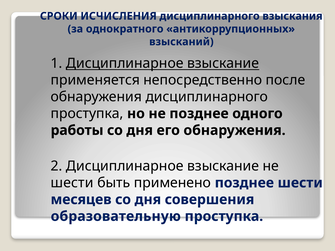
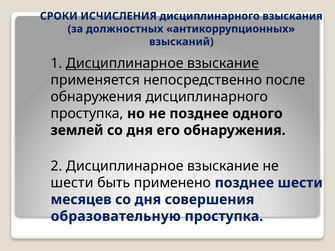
однократного: однократного -> должностных (125, 29)
работы: работы -> землей (77, 130)
